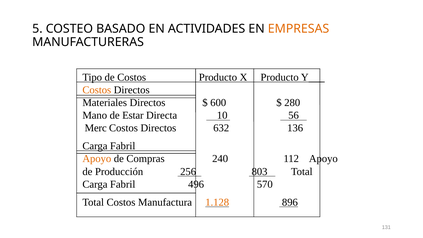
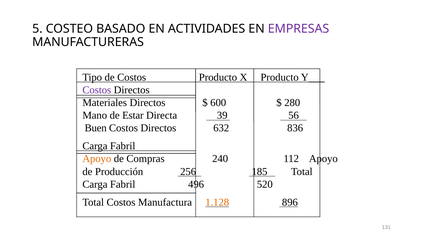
EMPRESAS colour: orange -> purple (299, 29)
Costos colour: orange -> purple (97, 90)
10: 10 -> 39 (222, 115)
Merc: Merc -> Buen (96, 128)
136: 136 -> 836 (295, 128)
803: 803 -> 185 (260, 171)
570: 570 -> 520 (265, 184)
